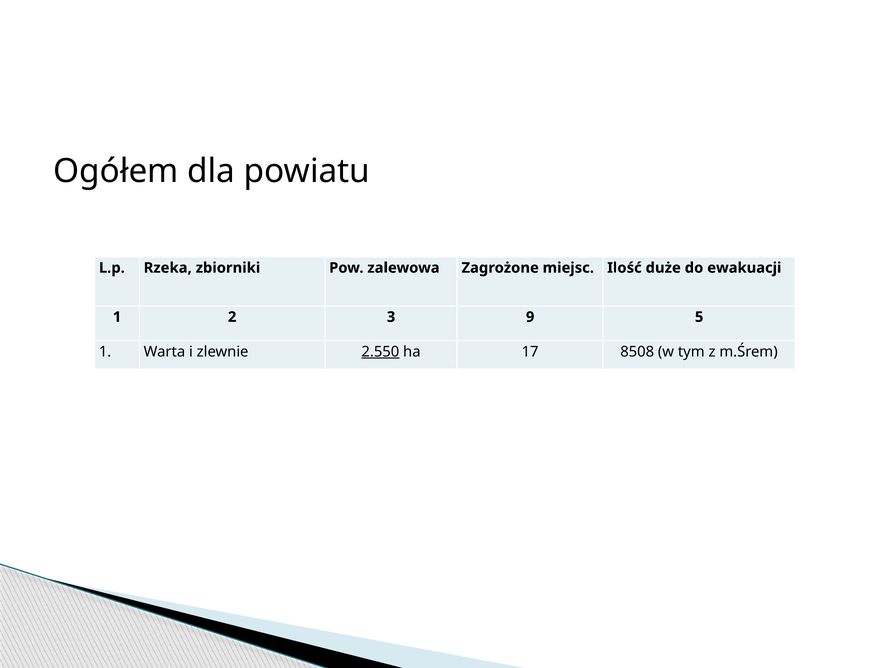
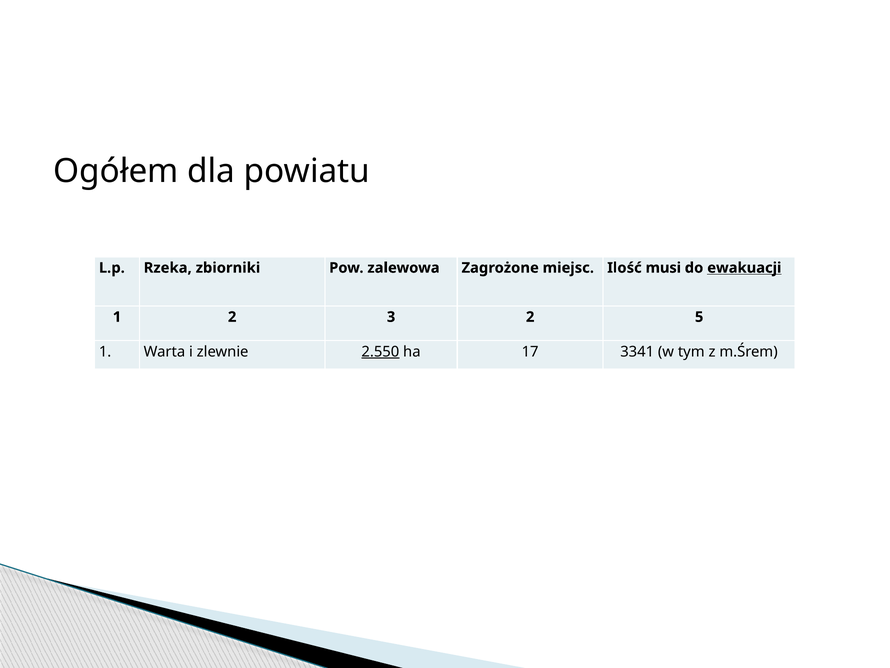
duże: duże -> musi (663, 268)
ewakuacji underline: none -> present (744, 268)
3 9: 9 -> 2 (530, 317)
8508: 8508 -> 3341 (637, 351)
